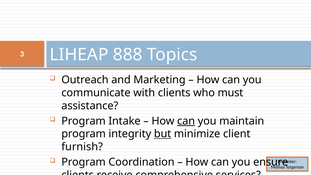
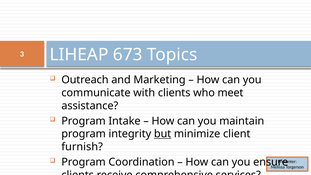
888: 888 -> 673 (128, 55)
must: must -> meet (230, 93)
can underline: present -> none (186, 121)
